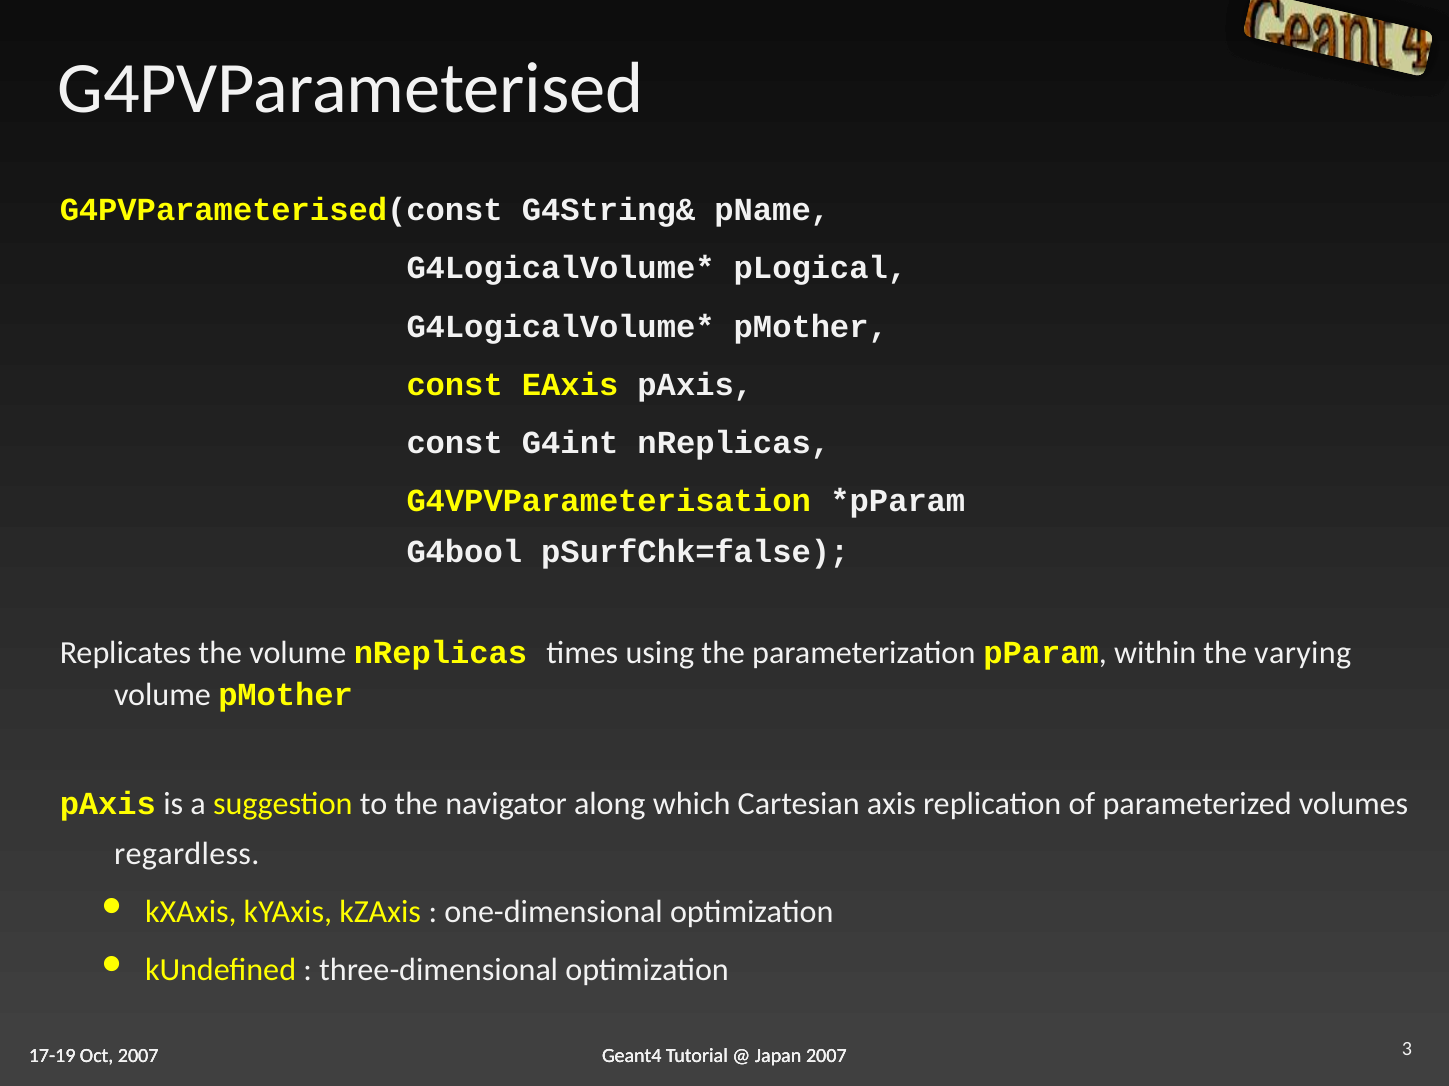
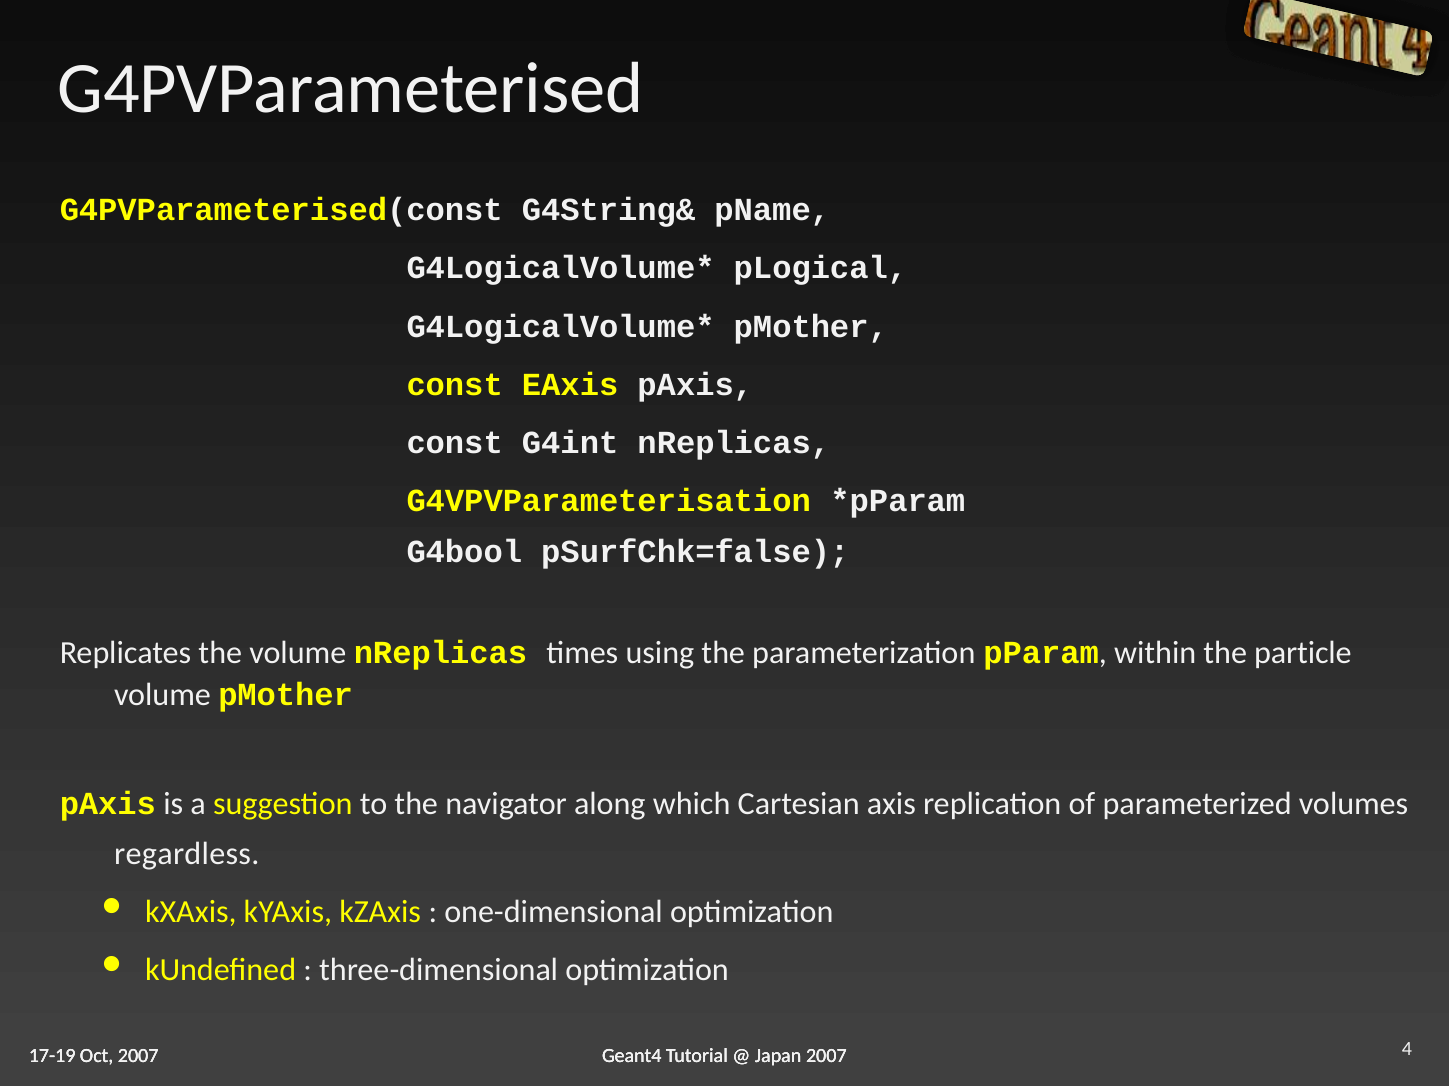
varying: varying -> particle (1303, 653)
3: 3 -> 4 (1407, 1050)
